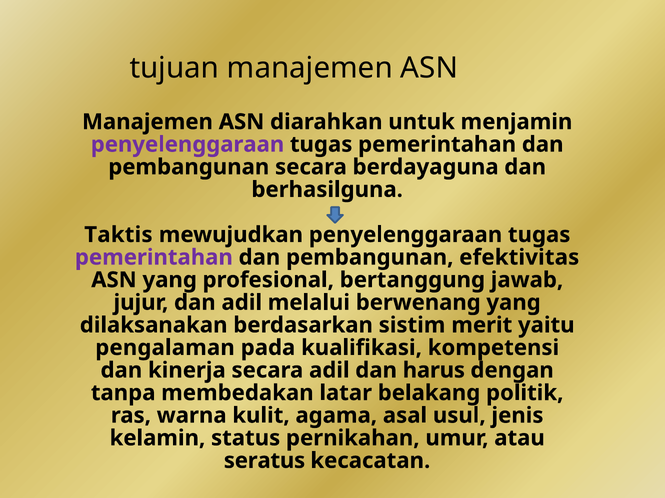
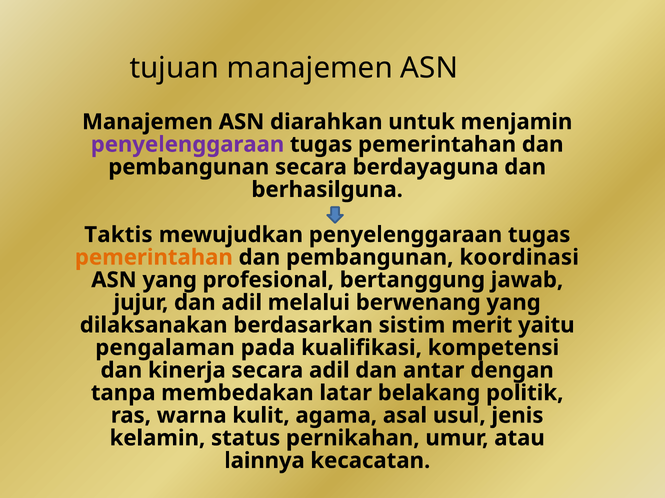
pemerintahan colour: purple -> orange (154, 258)
efektivitas: efektivitas -> koordinasi (519, 258)
harus: harus -> antar (434, 371)
seratus: seratus -> lainnya (264, 461)
